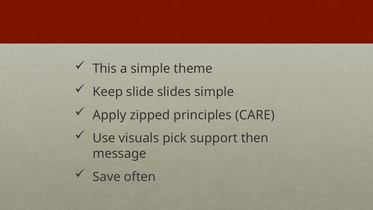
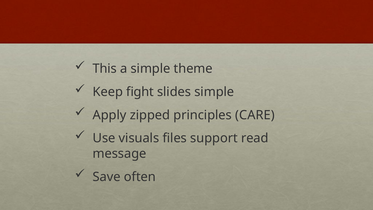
slide: slide -> fight (140, 92)
pick: pick -> files (175, 138)
then: then -> read (255, 138)
